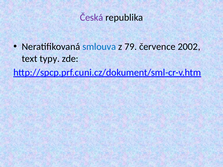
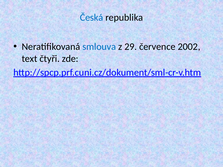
Česká colour: purple -> blue (92, 18)
79: 79 -> 29 (131, 47)
typy: typy -> čtyři (50, 59)
